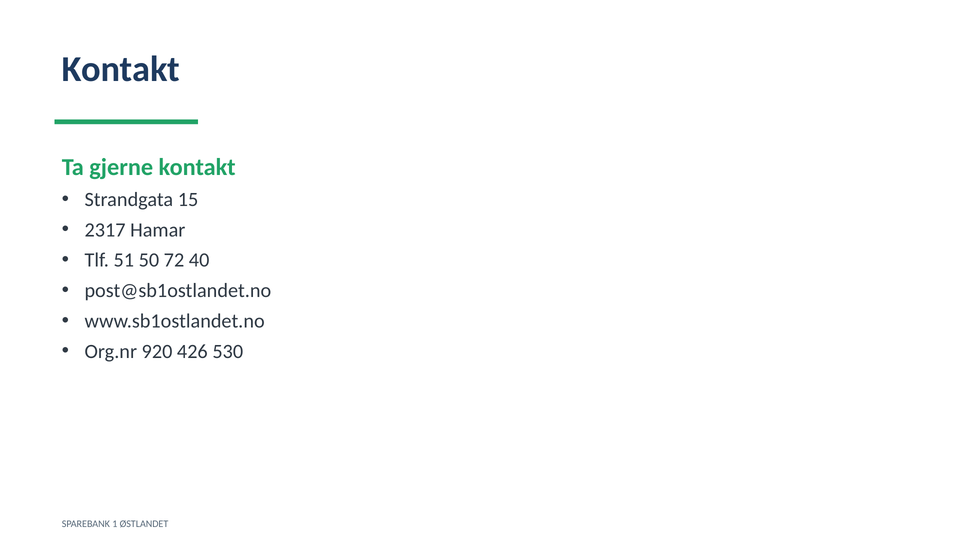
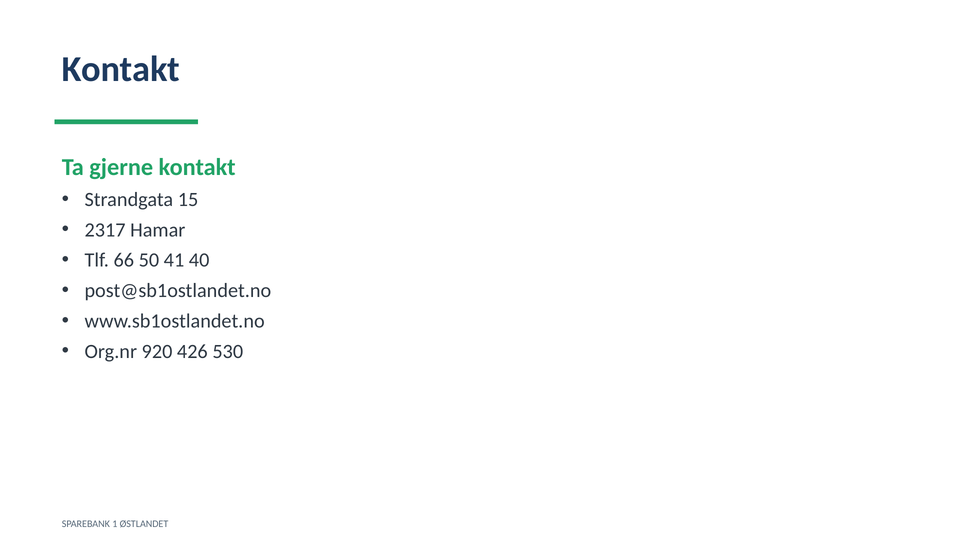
51: 51 -> 66 (124, 260)
72: 72 -> 41 (174, 260)
